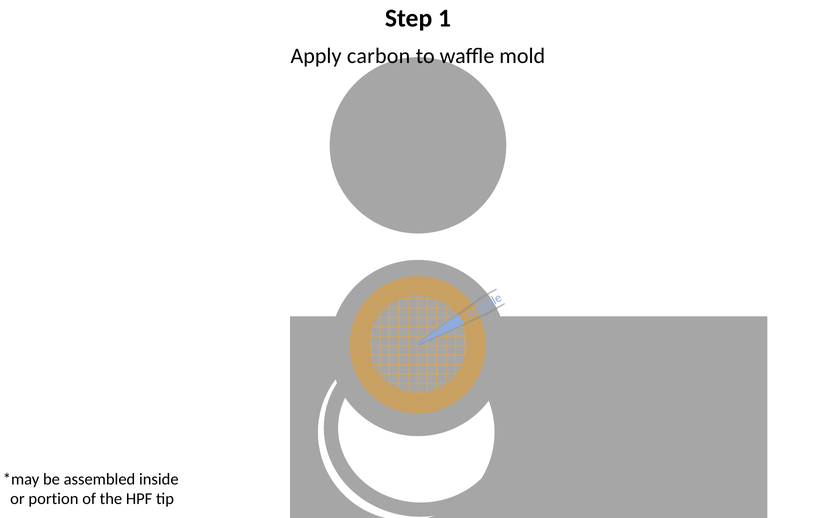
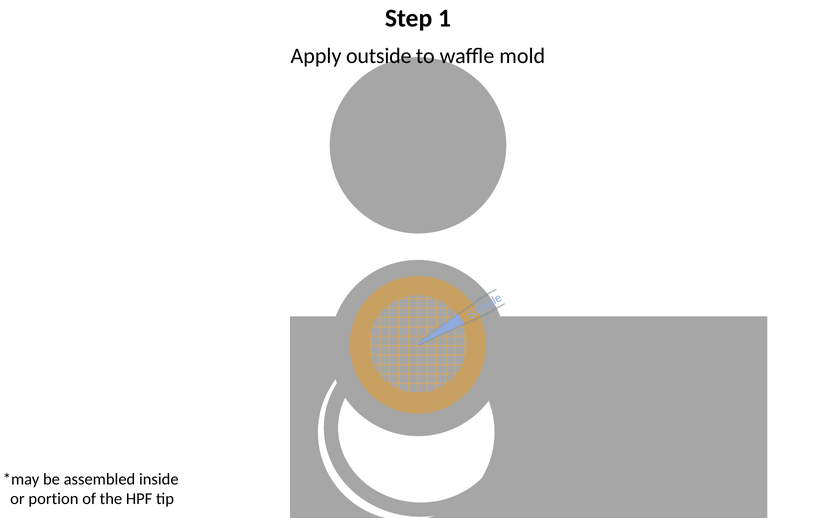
carbon: carbon -> outside (379, 56)
